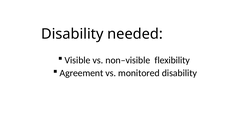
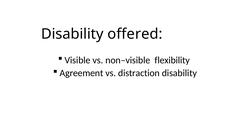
needed: needed -> offered (135, 34)
monitored: monitored -> distraction (139, 73)
